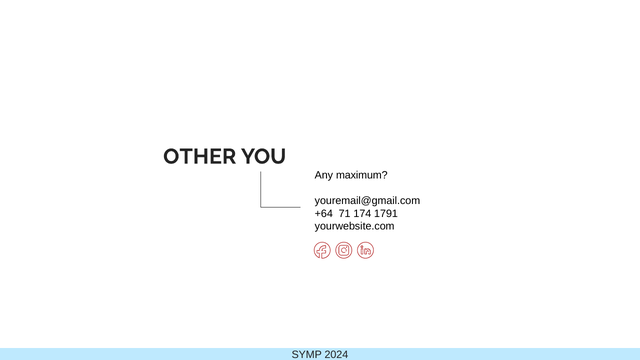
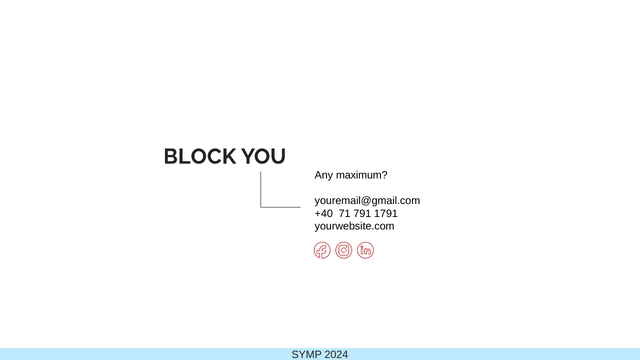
OTHER: OTHER -> BLOCK (200, 157)
+64: +64 -> +40 (324, 214)
174: 174 -> 791 (362, 214)
